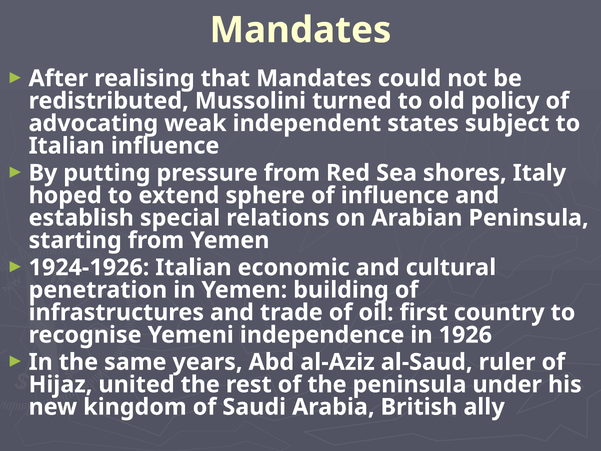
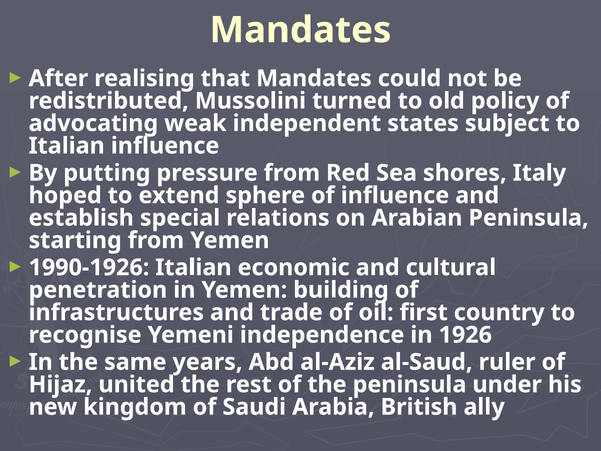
1924-1926: 1924-1926 -> 1990-1926 (89, 267)
